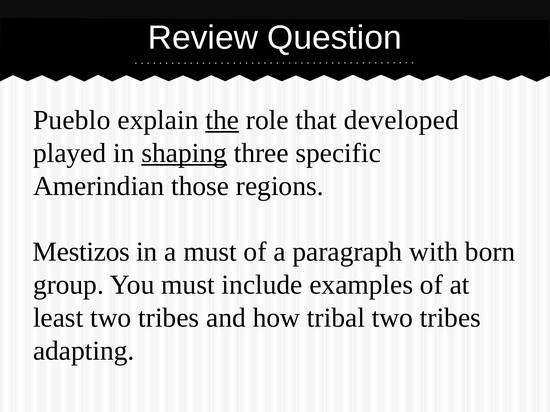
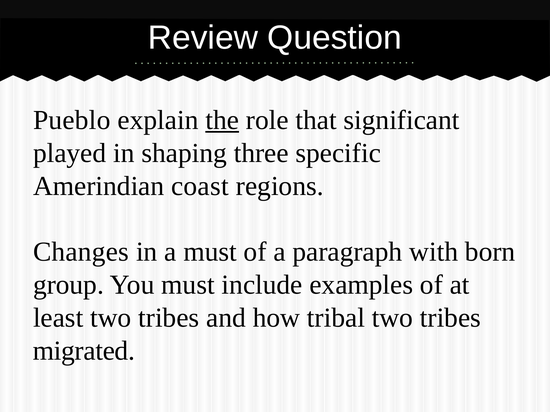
developed: developed -> significant (402, 120)
shaping underline: present -> none (184, 153)
those: those -> coast (200, 186)
Mestizos: Mestizos -> Changes (81, 252)
adapting: adapting -> migrated (84, 351)
